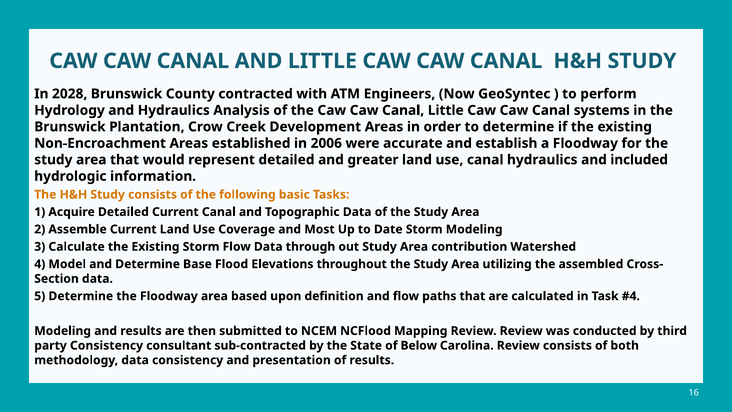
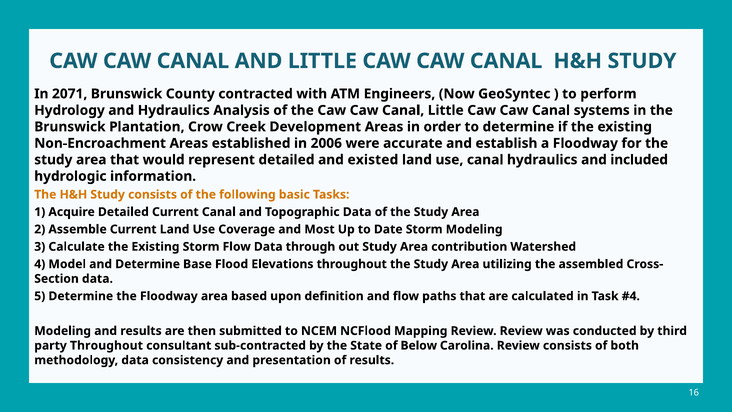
2028: 2028 -> 2071 (70, 94)
greater: greater -> existed (373, 160)
party Consistency: Consistency -> Throughout (106, 345)
